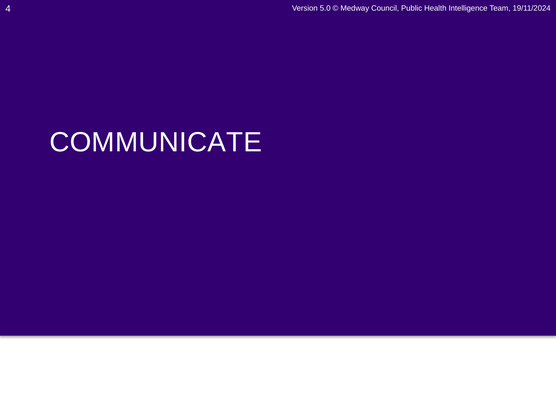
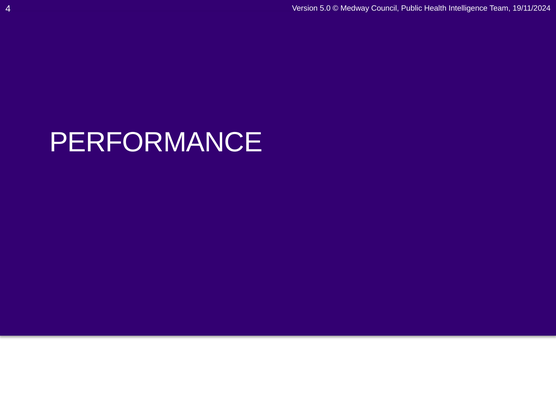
COMMUNICATE: COMMUNICATE -> PERFORMANCE (156, 142)
